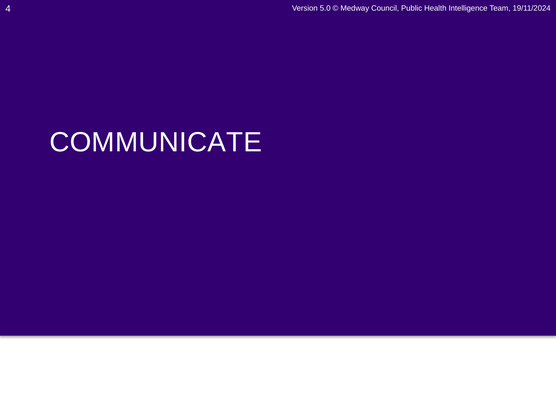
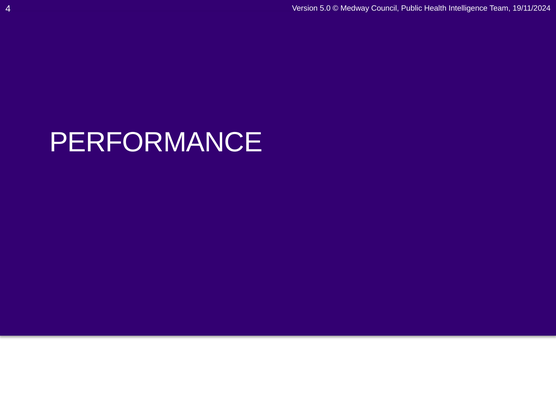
COMMUNICATE: COMMUNICATE -> PERFORMANCE (156, 142)
